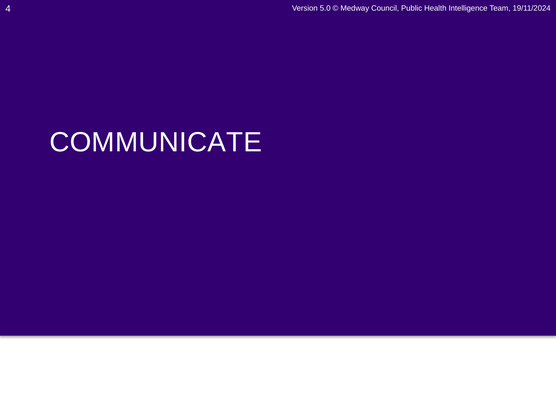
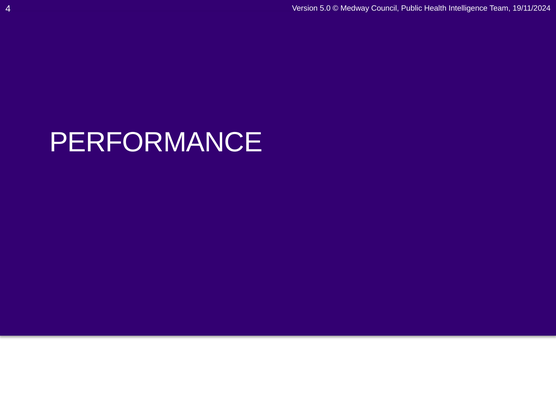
COMMUNICATE: COMMUNICATE -> PERFORMANCE (156, 142)
